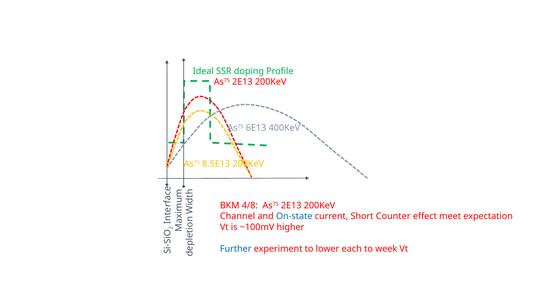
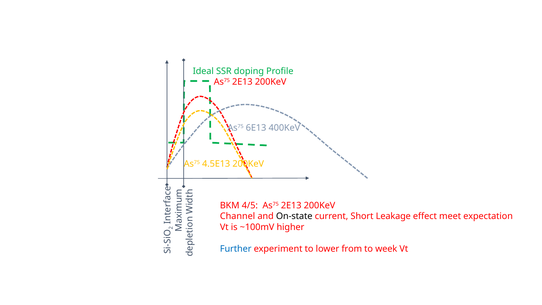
8.5E13: 8.5E13 -> 4.5E13 (216, 164)
4/8: 4/8 -> 4/5 (250, 205)
On-state colour: blue -> black (294, 216)
Counter: Counter -> Leakage (393, 216)
each: each -> from (352, 249)
